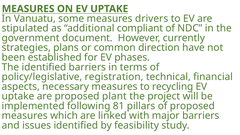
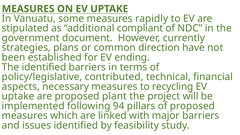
drivers: drivers -> rapidly (152, 19)
phases: phases -> ending (132, 57)
registration: registration -> contributed (114, 77)
81: 81 -> 94 (119, 106)
